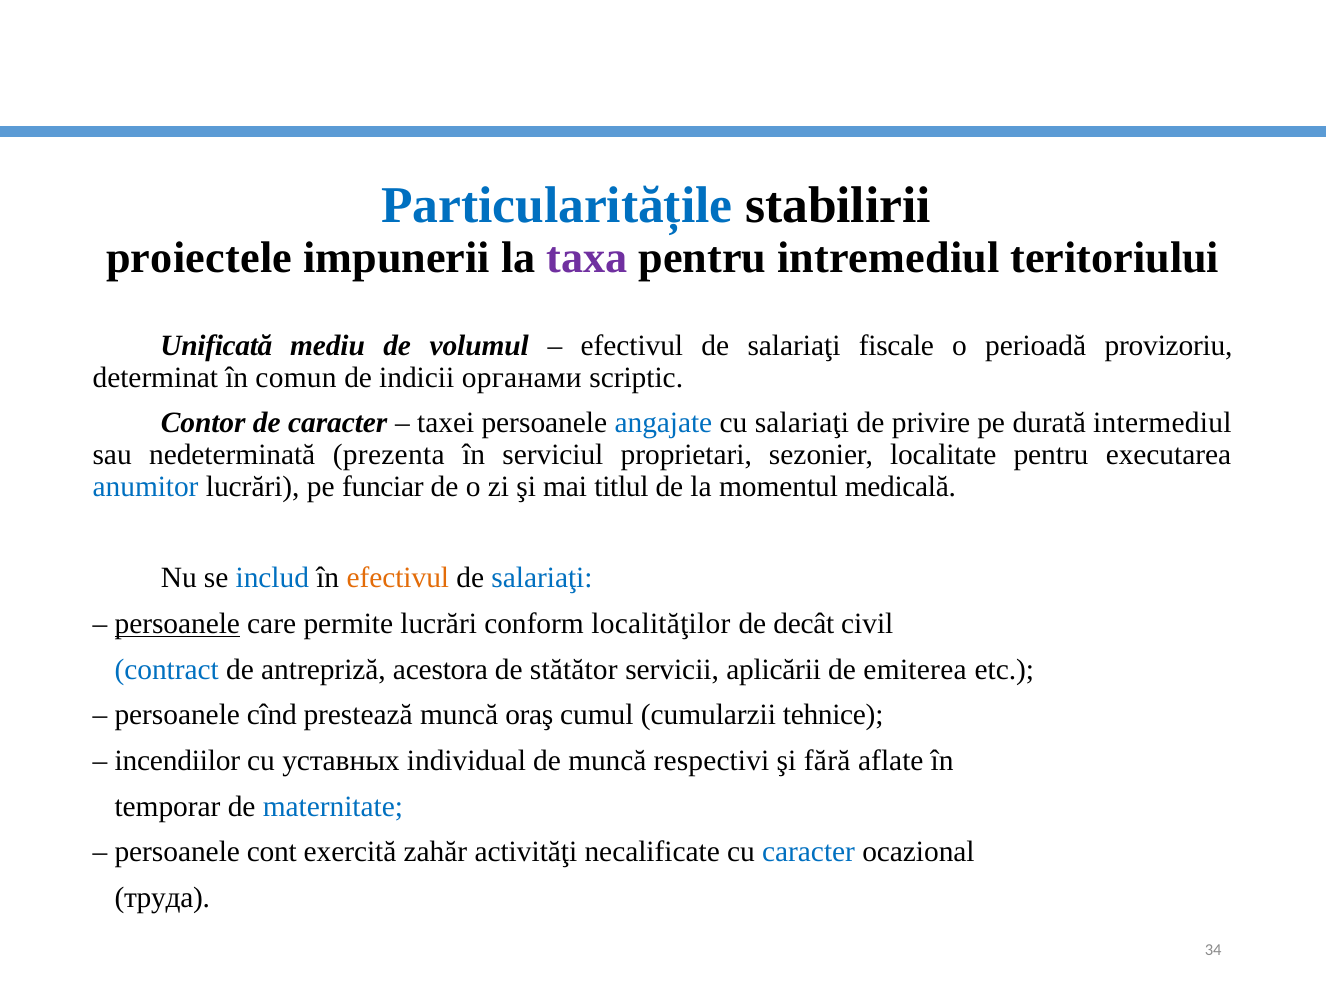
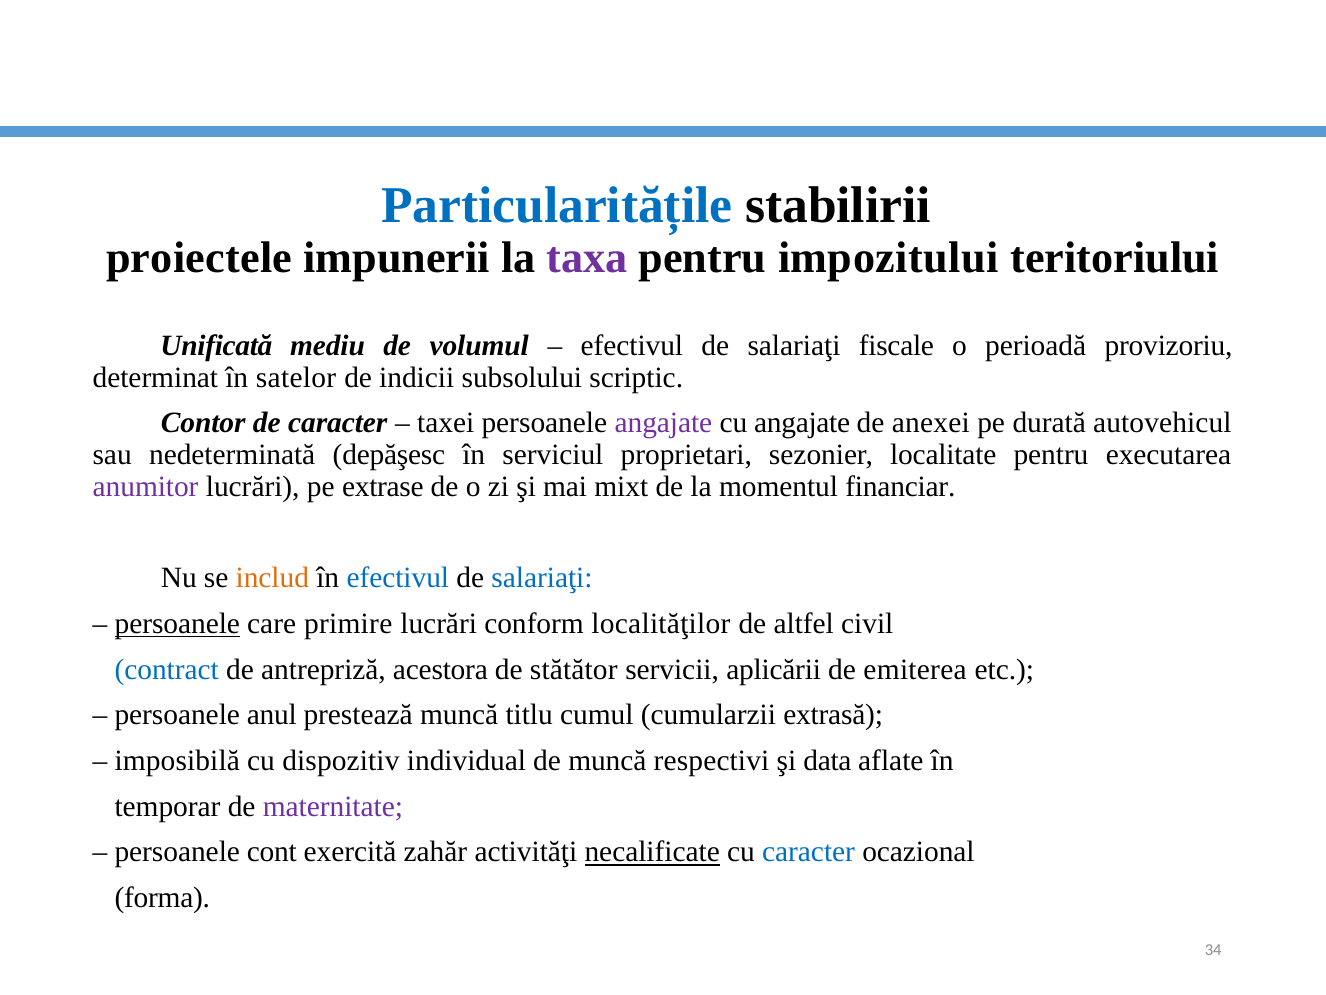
intremediul: intremediul -> impozitului (888, 258)
comun: comun -> satelor (296, 377)
органами: органами -> subsolului (522, 377)
angajate colour: blue -> purple (663, 423)
cu salariaţi: salariaţi -> angajate (802, 423)
privire: privire -> anexei (931, 423)
intermediul: intermediul -> autovehicul (1162, 423)
prezenta: prezenta -> depăşesc (389, 455)
anumitor colour: blue -> purple (146, 487)
funciar: funciar -> extrase (383, 487)
titlul: titlul -> mixt (621, 487)
medicală: medicală -> financiar (900, 487)
includ colour: blue -> orange (272, 578)
efectivul colour: orange -> blue (398, 578)
permite: permite -> primire (348, 623)
decât: decât -> altfel (804, 623)
cînd: cînd -> anul (272, 715)
oraş: oraş -> titlu (529, 715)
tehnice: tehnice -> extrasă (833, 715)
incendiilor: incendiilor -> imposibilă (177, 760)
уставных: уставных -> dispozitiv (341, 760)
fără: fără -> data (827, 760)
maternitate colour: blue -> purple (333, 806)
necalificate underline: none -> present (652, 852)
труда: труда -> forma (162, 897)
